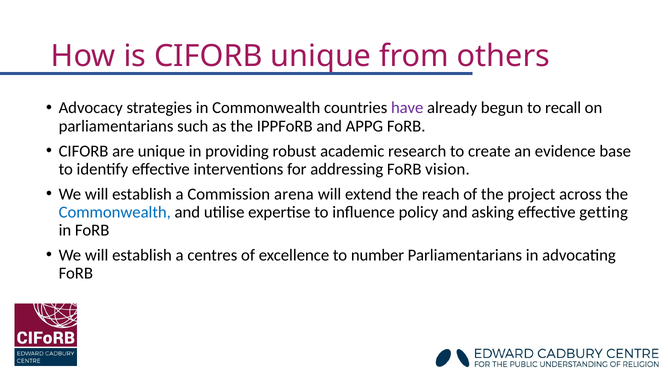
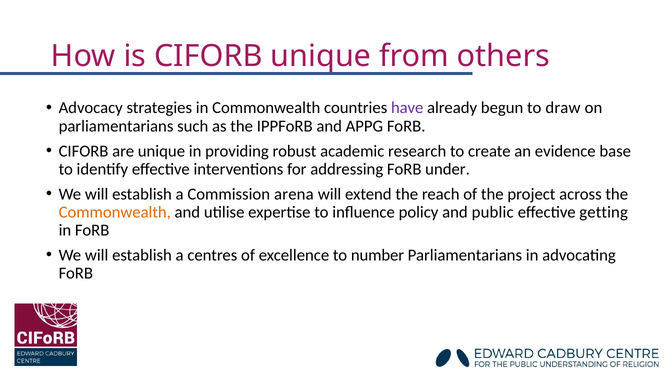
recall: recall -> draw (563, 108)
vision: vision -> under (448, 169)
Commonwealth colour: blue -> orange (115, 212)
asking: asking -> public (493, 212)
